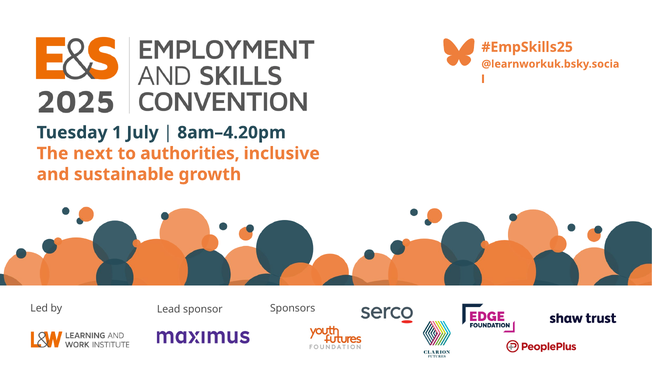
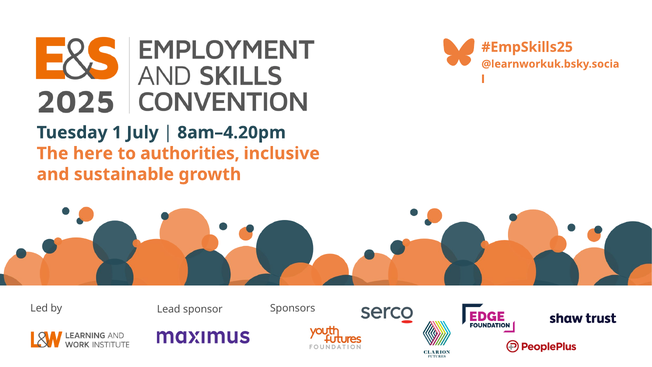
next: next -> here (93, 153)
